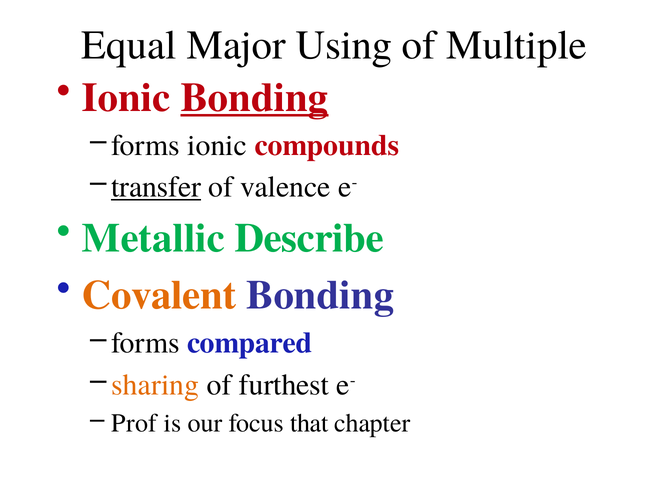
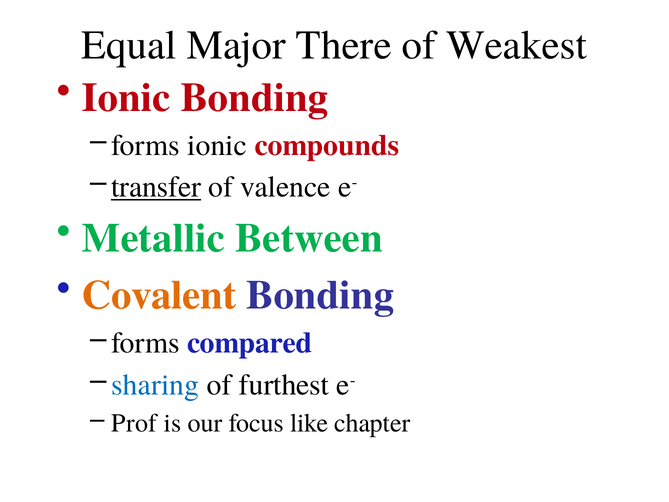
Using: Using -> There (344, 45)
Multiple: Multiple -> Weakest (517, 45)
Bonding underline: present -> none (255, 98)
Describe: Describe -> Between (309, 238)
sharing colour: orange -> blue (155, 385)
that: that -> like (309, 423)
